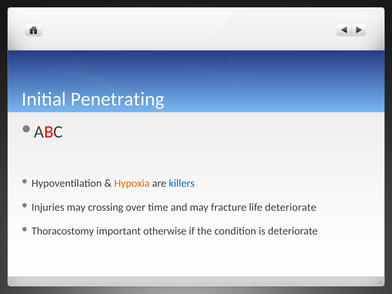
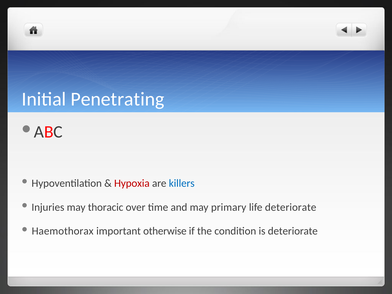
Hypoxia colour: orange -> red (132, 183)
crossing: crossing -> thoracic (106, 207)
fracture: fracture -> primary (229, 207)
Thoracostomy: Thoracostomy -> Haemothorax (63, 231)
